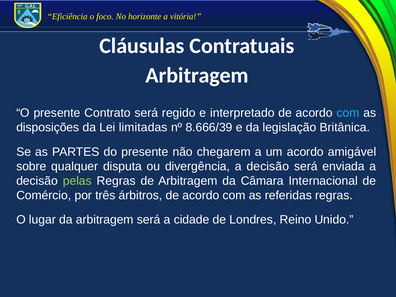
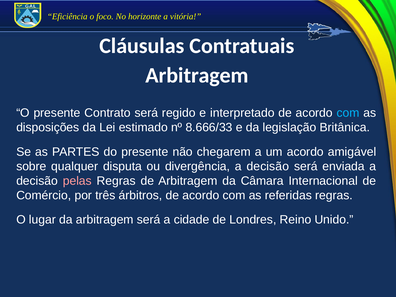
limitadas: limitadas -> estimado (143, 127)
8.666/39: 8.666/39 -> 8.666/33 (209, 127)
pelas colour: light green -> pink (77, 181)
